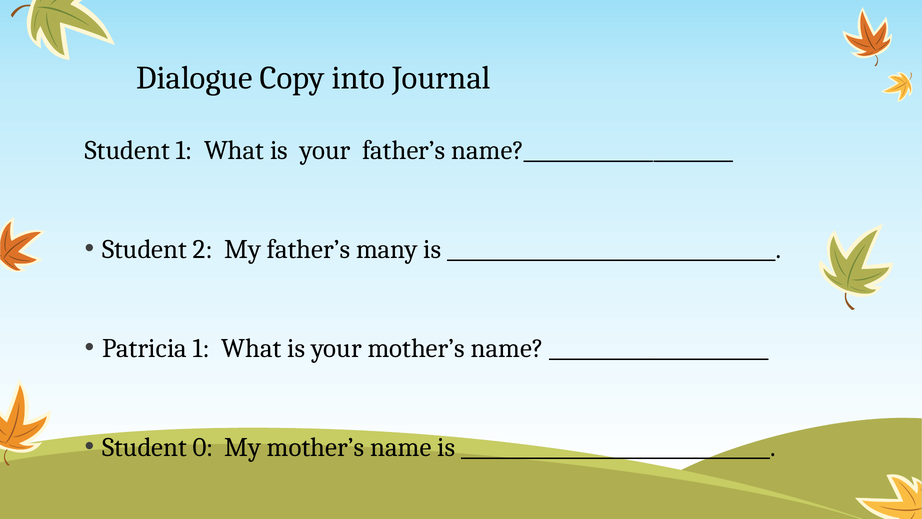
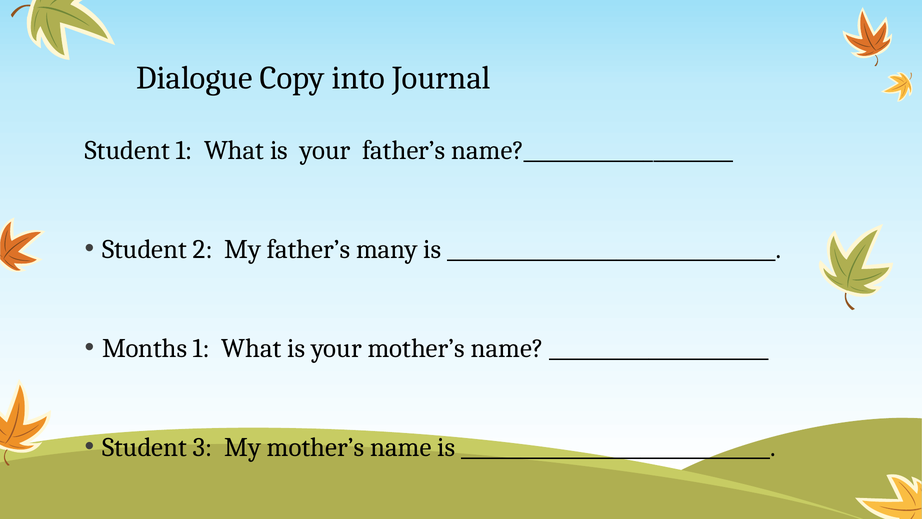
Patricia: Patricia -> Months (145, 348)
0: 0 -> 3 (203, 447)
